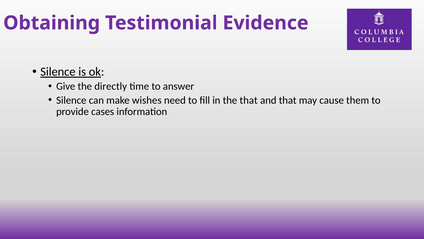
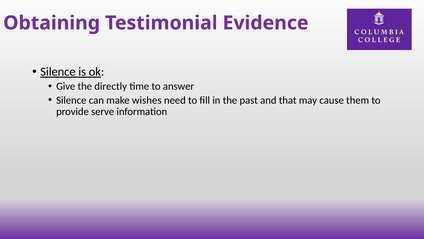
the that: that -> past (249, 100)
cases: cases -> serve (103, 111)
